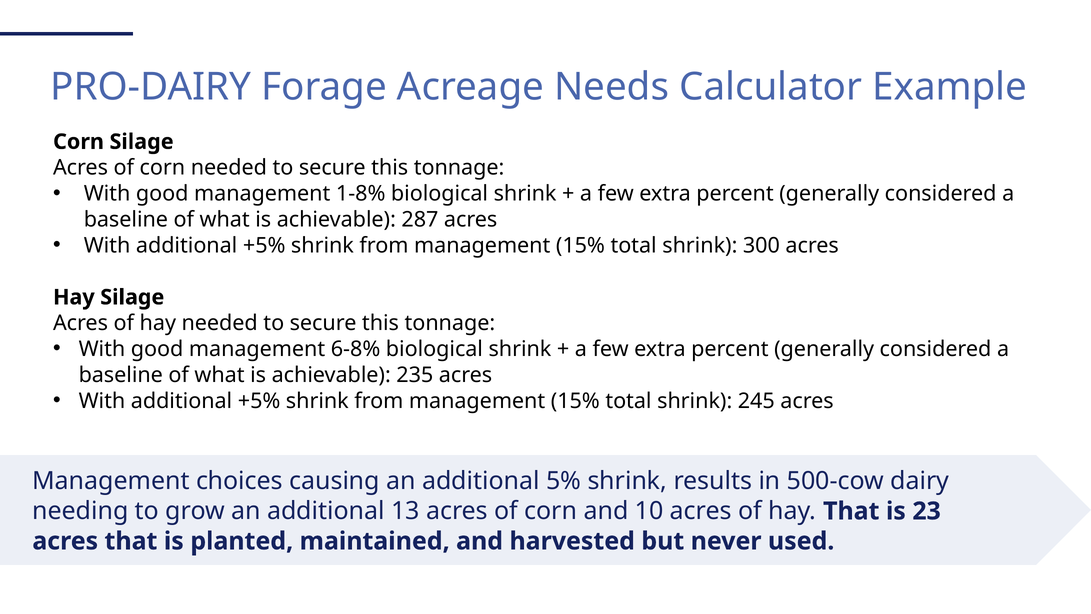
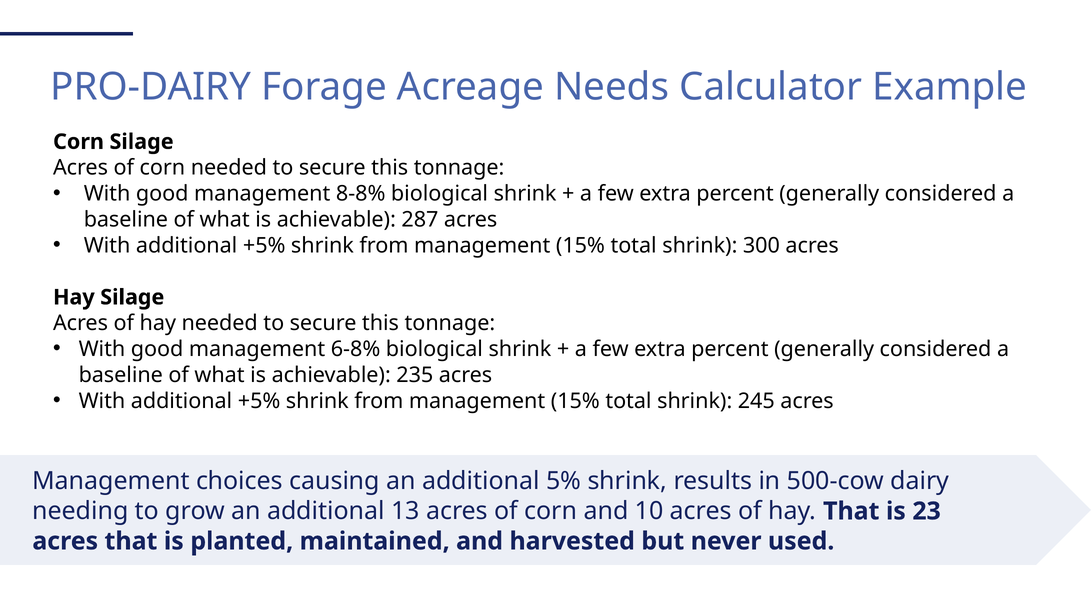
1-8%: 1-8% -> 8-8% (361, 194)
